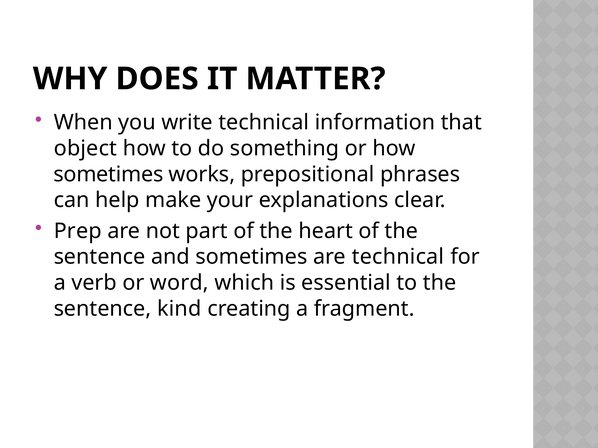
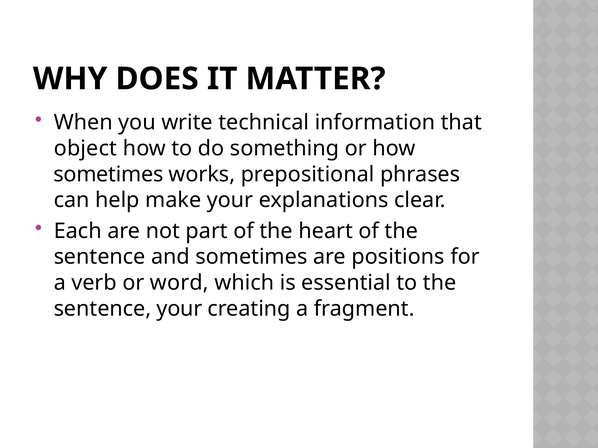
Prep: Prep -> Each (78, 231)
are technical: technical -> positions (398, 257)
sentence kind: kind -> your (179, 309)
